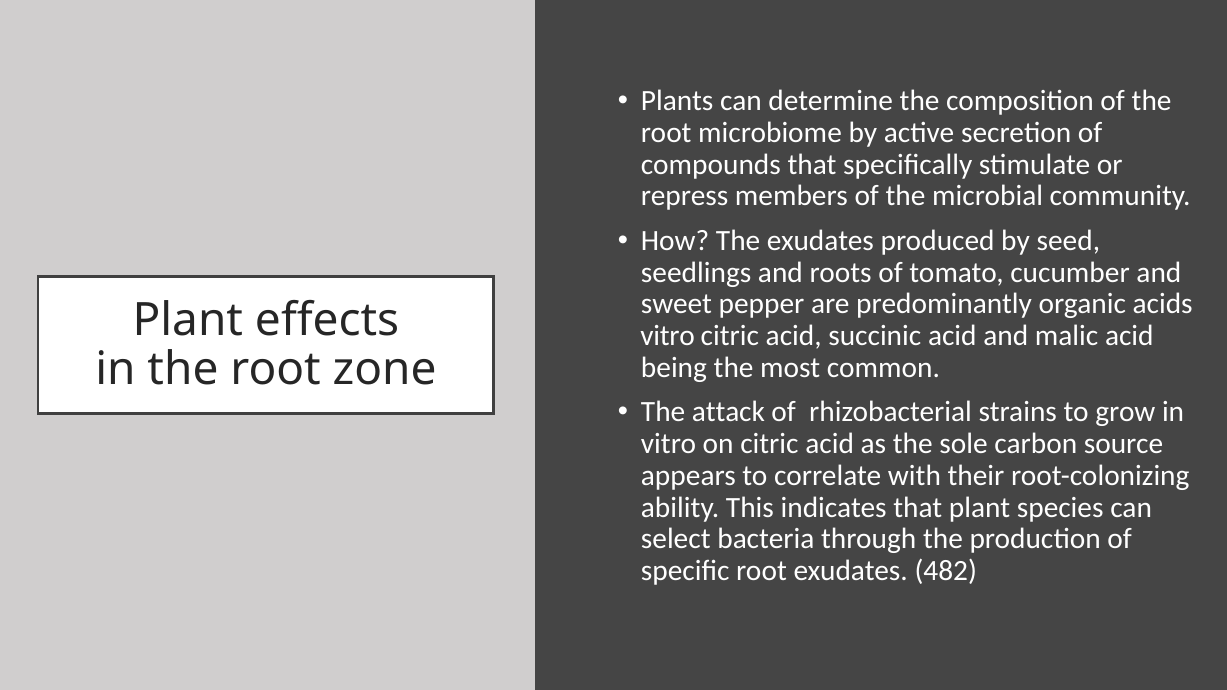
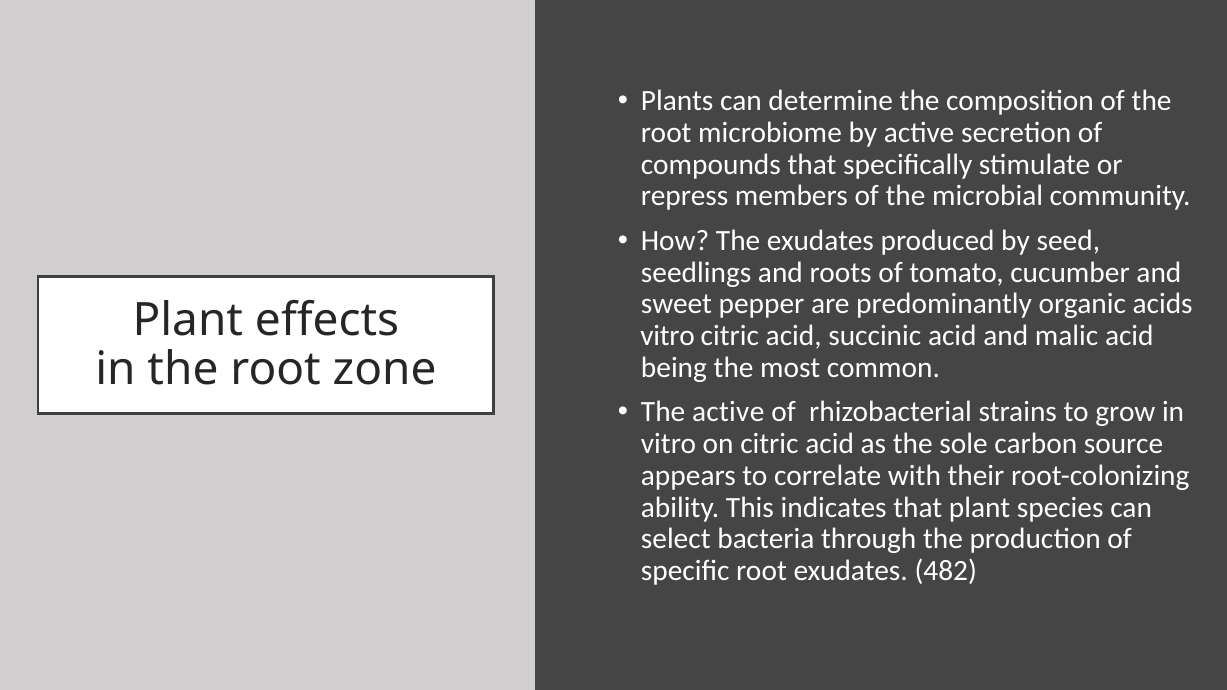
The attack: attack -> active (728, 412)
